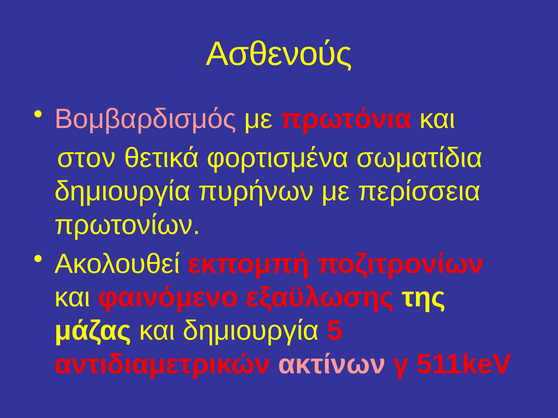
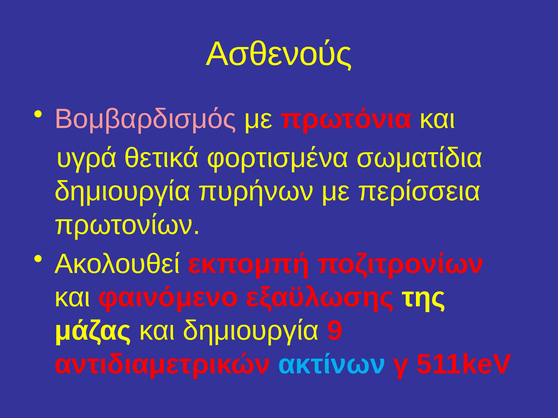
στον: στον -> υγρά (87, 158)
5: 5 -> 9 (335, 331)
ακτίνων colour: pink -> light blue (332, 365)
